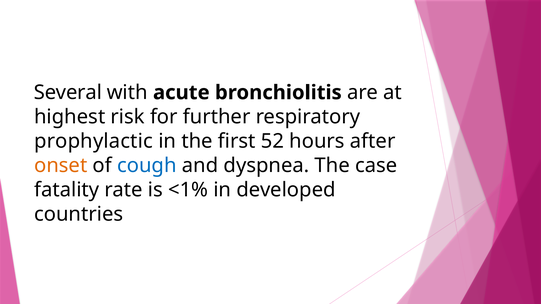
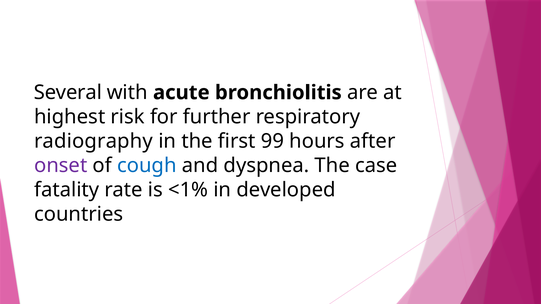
prophylactic: prophylactic -> radiography (94, 141)
52: 52 -> 99 (272, 141)
onset colour: orange -> purple (61, 166)
